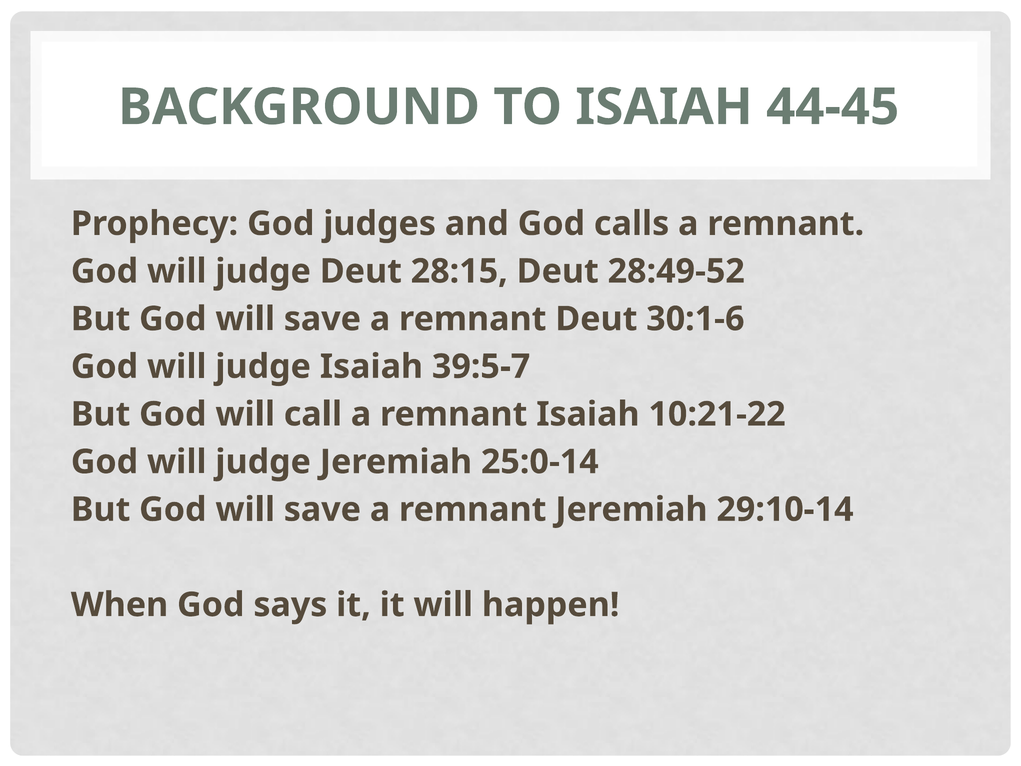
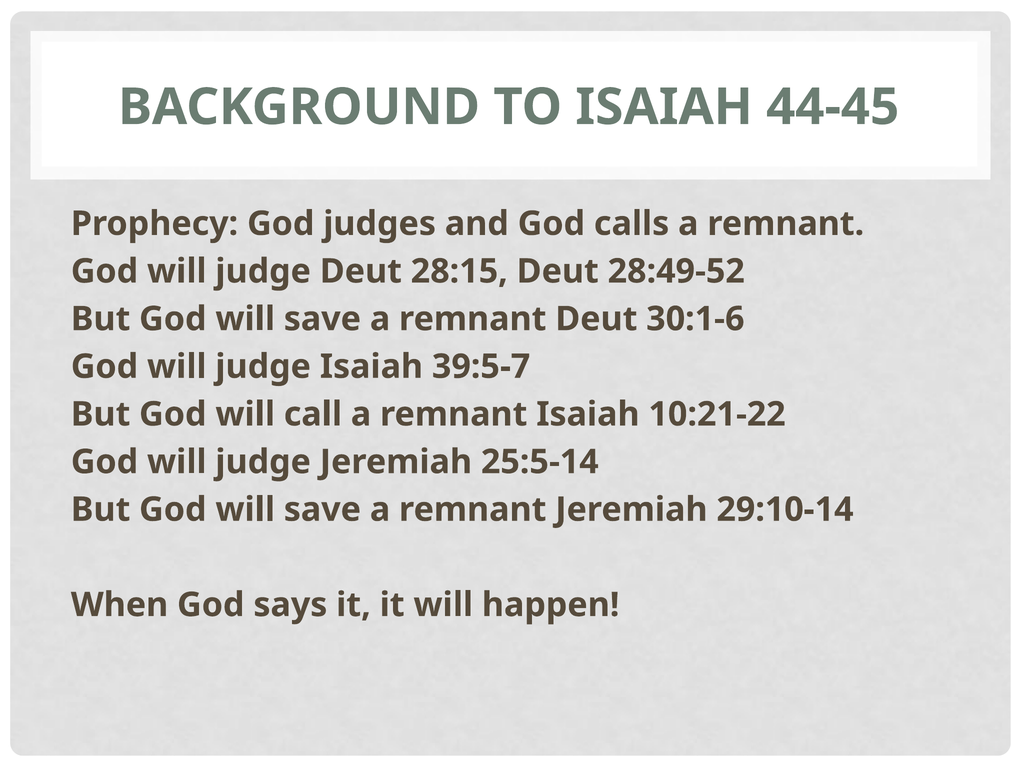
25:0-14: 25:0-14 -> 25:5-14 (540, 462)
